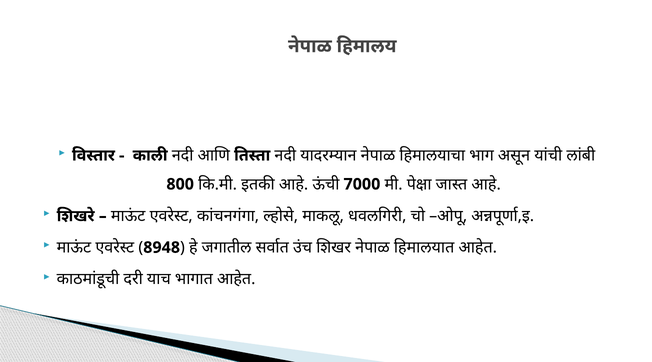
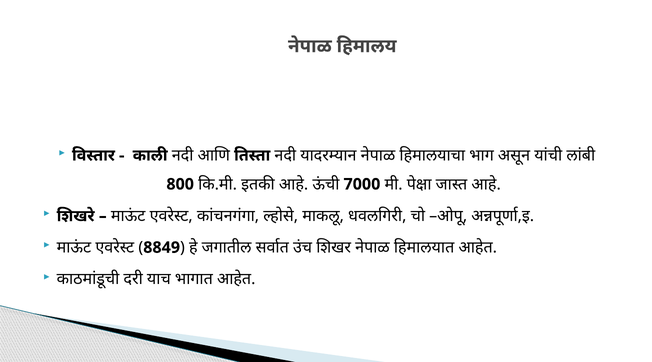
8948: 8948 -> 8849 (162, 248)
